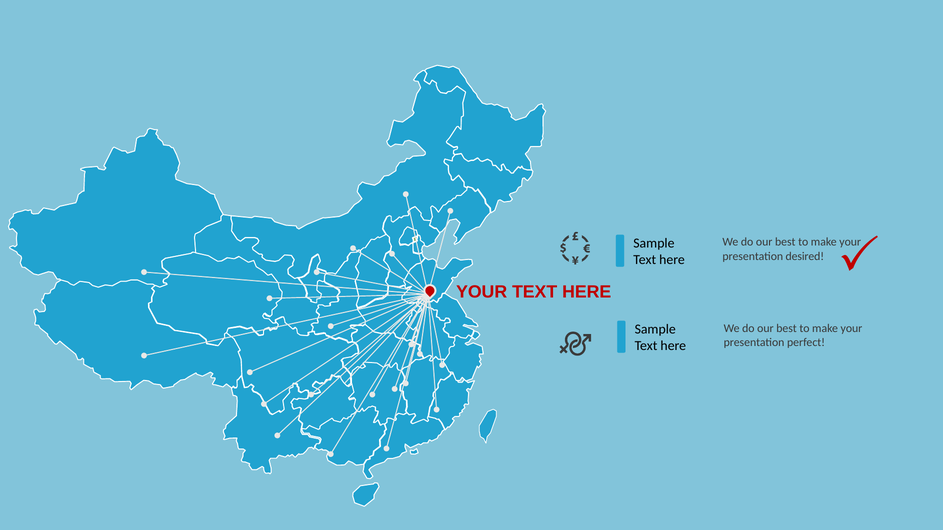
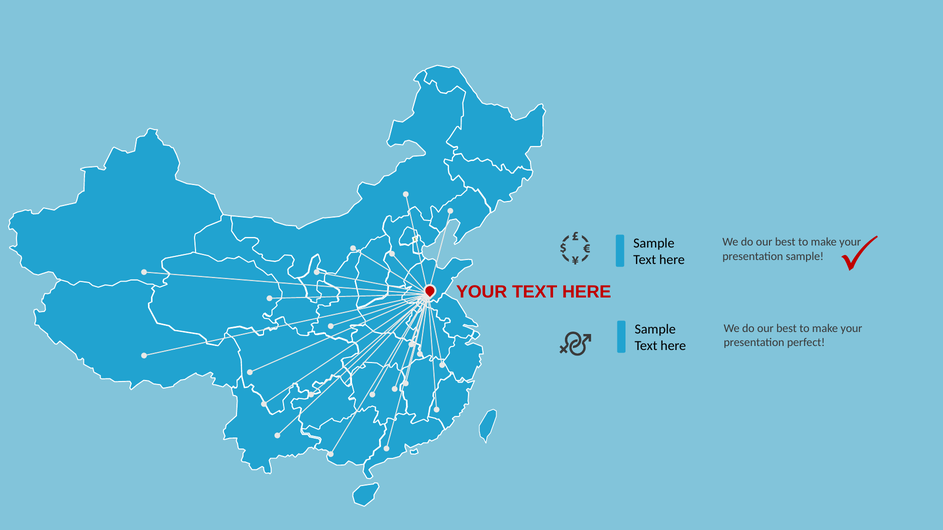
presentation desired: desired -> sample (805, 256)
